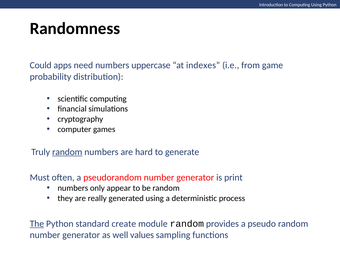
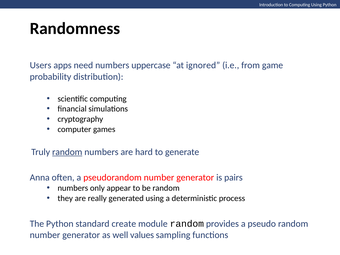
Could: Could -> Users (41, 65)
indexes: indexes -> ignored (203, 65)
Must: Must -> Anna (40, 177)
print: print -> pairs (233, 177)
The underline: present -> none (37, 224)
